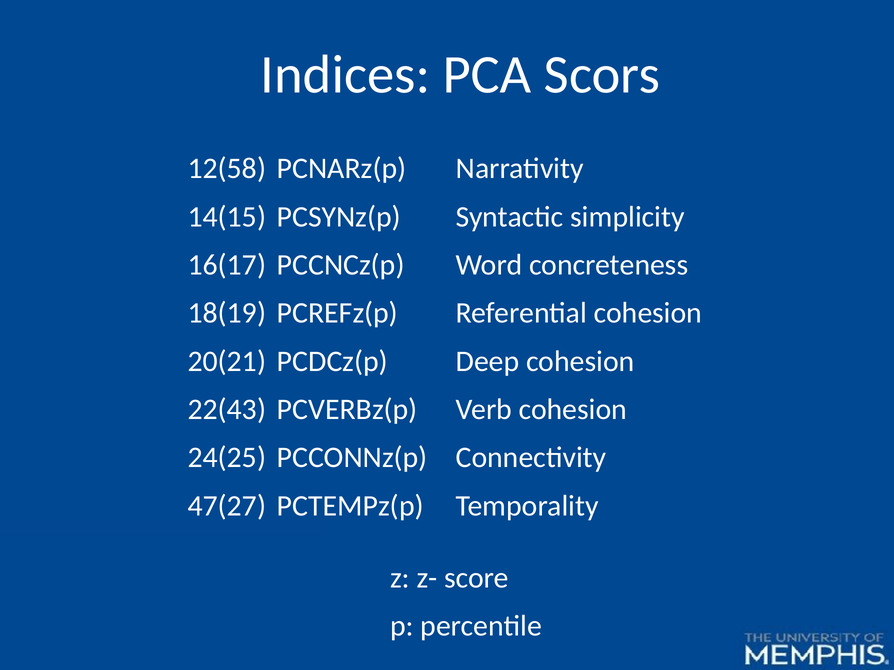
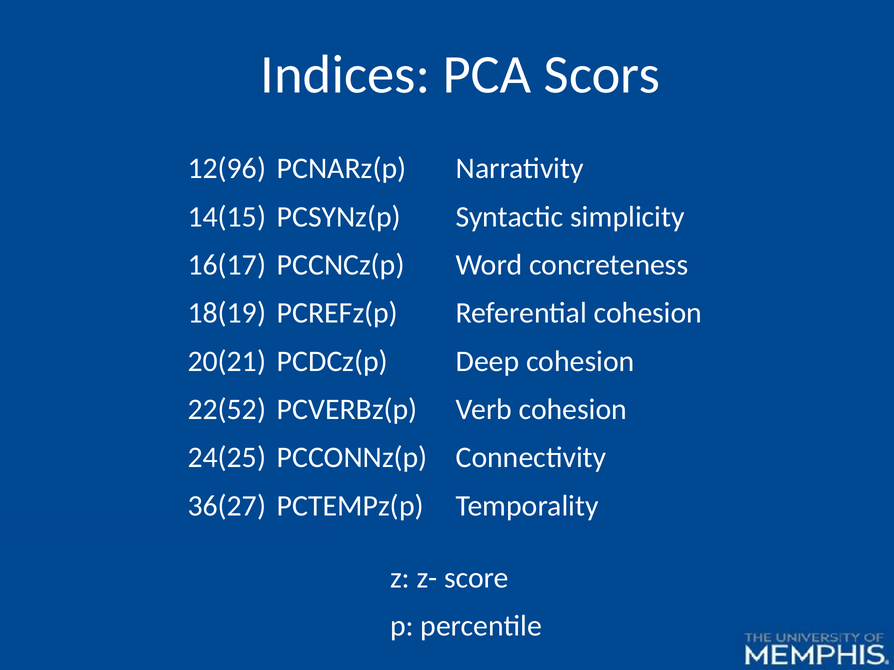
12(58: 12(58 -> 12(96 (227, 169)
22(43: 22(43 -> 22(52 (227, 410)
47(27: 47(27 -> 36(27 (227, 506)
